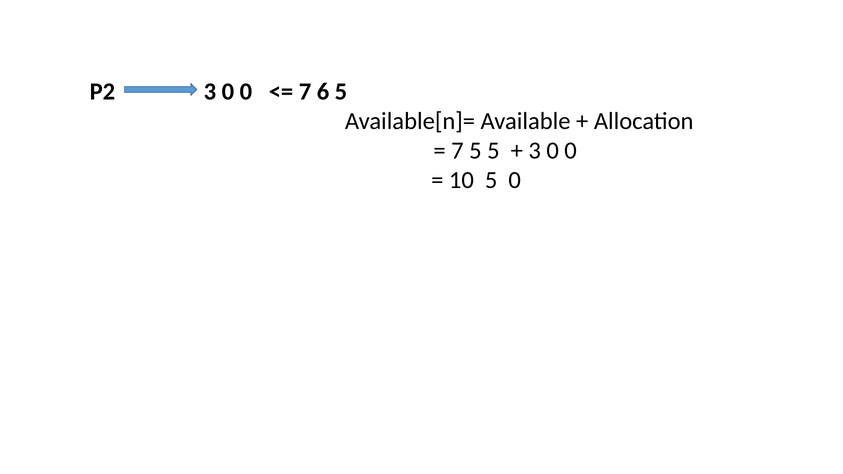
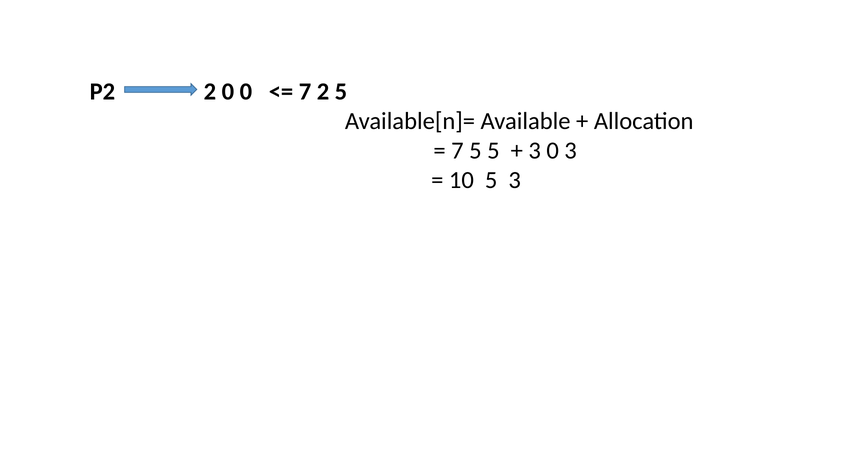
P2 3: 3 -> 2 (210, 92)
7 6: 6 -> 2 (323, 92)
0: 0 -> 3 (571, 151)
5 0: 0 -> 3 (515, 180)
